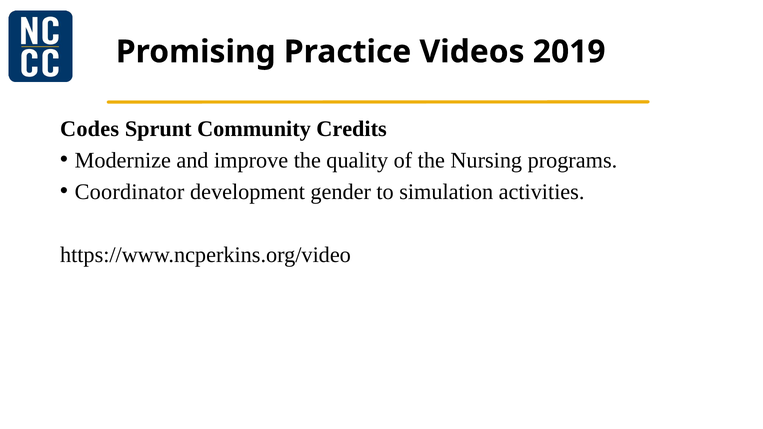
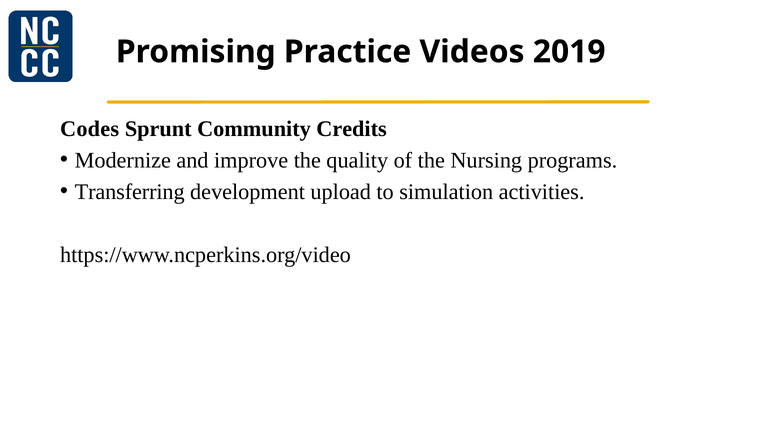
Coordinator: Coordinator -> Transferring (130, 192)
gender: gender -> upload (341, 192)
